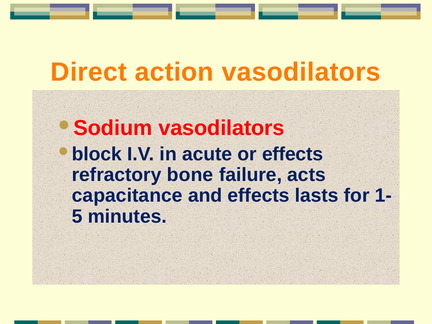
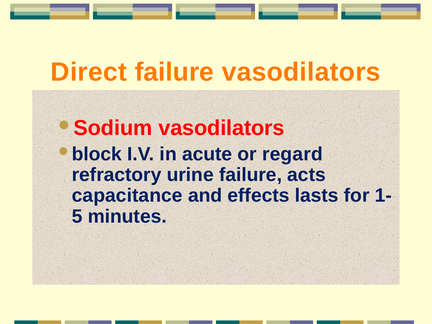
Direct action: action -> failure (174, 72)
or effects: effects -> regard (292, 154)
bone: bone -> urine (190, 175)
